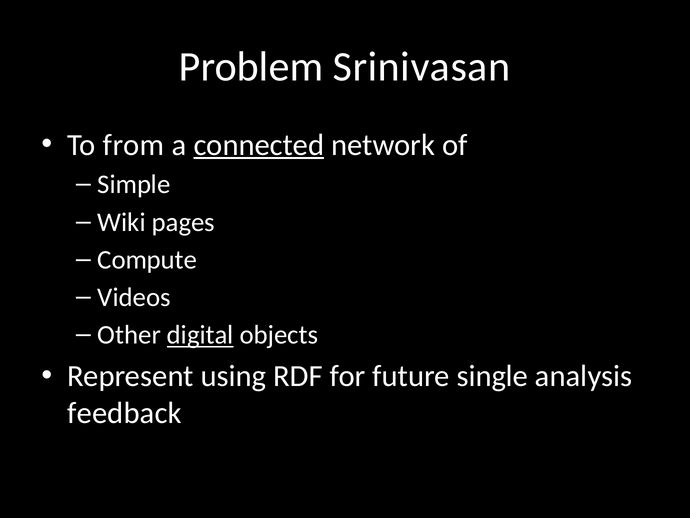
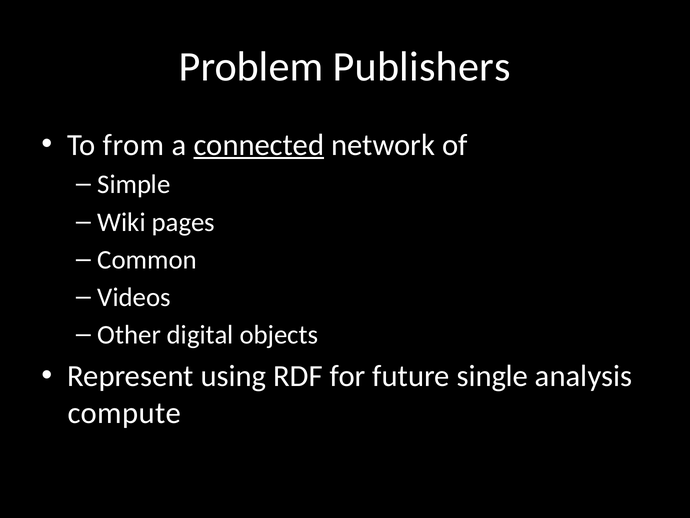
Srinivasan: Srinivasan -> Publishers (422, 67)
Compute: Compute -> Common (147, 260)
digital underline: present -> none (200, 335)
feedback: feedback -> compute (124, 412)
